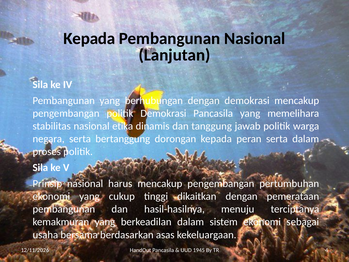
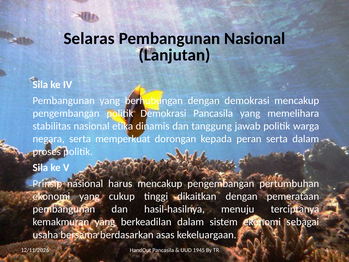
Kepada: Kepada -> Selaras (89, 39)
bertanggung: bertanggung -> memperkuat (123, 139)
